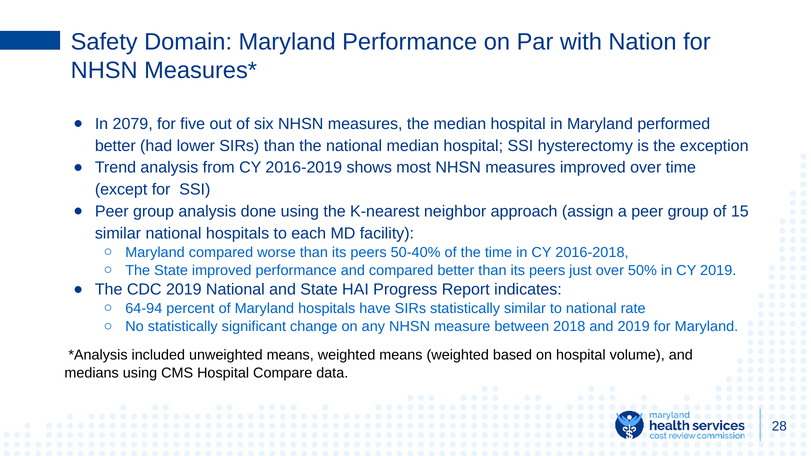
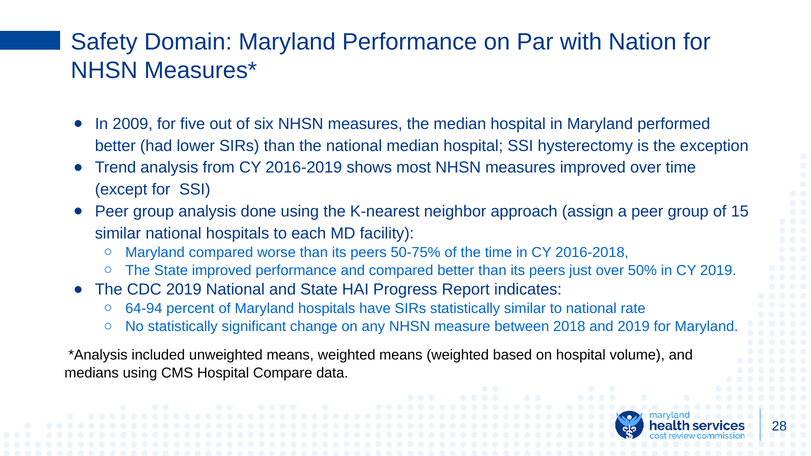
2079: 2079 -> 2009 (133, 124)
50-40%: 50-40% -> 50-75% (416, 252)
